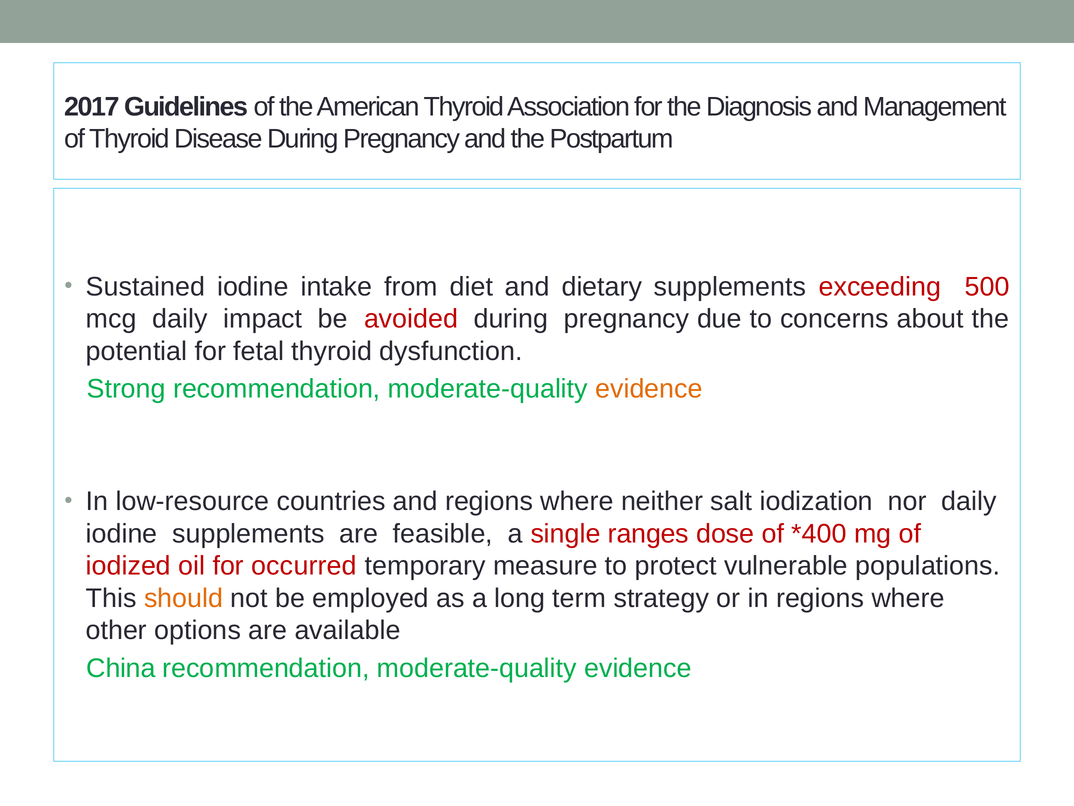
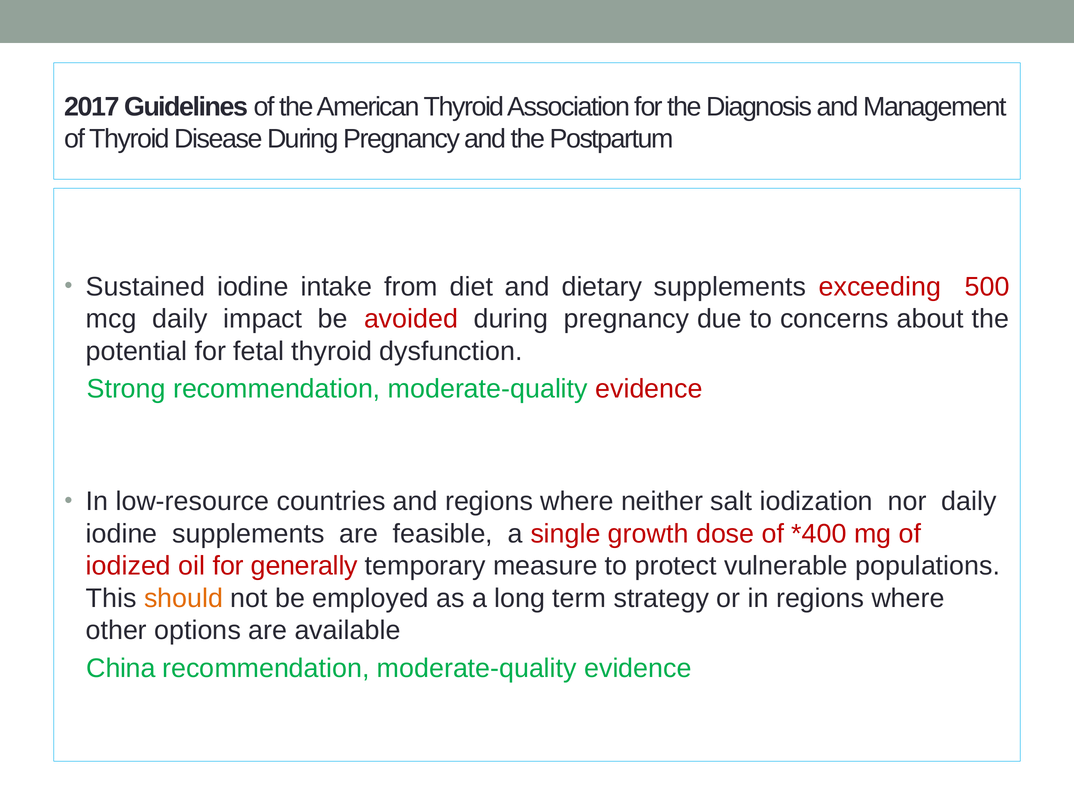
evidence colour: orange -> red (649, 389)
ranges: ranges -> growth (648, 534)
occurred: occurred -> generally (304, 566)
